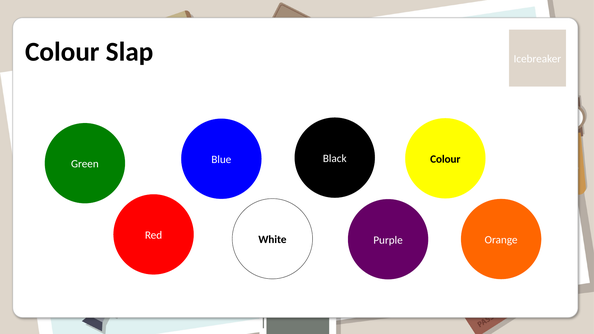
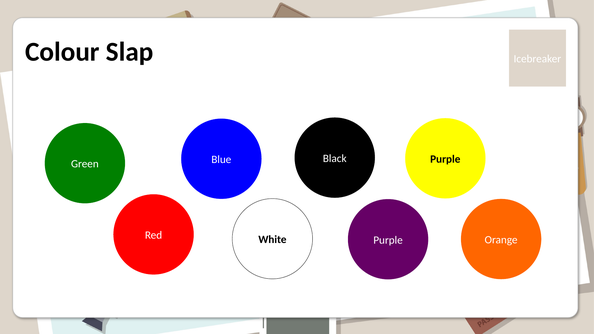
Colour: Colour -> Purple (445, 159)
